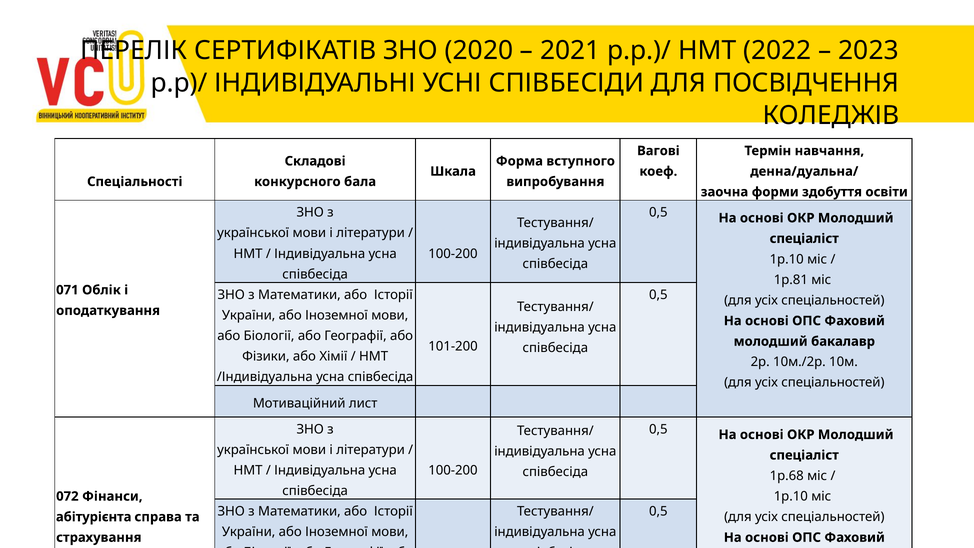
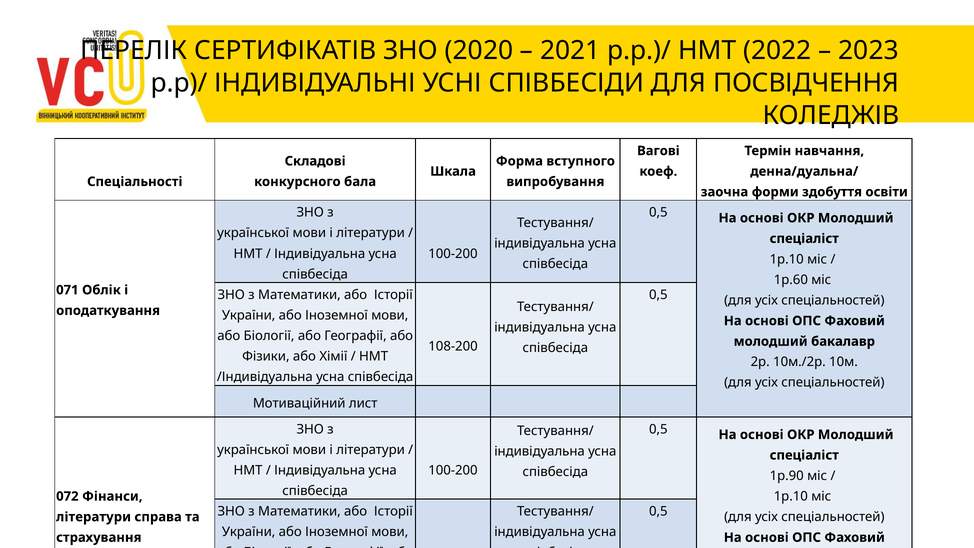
1р.81: 1р.81 -> 1р.60 (791, 280)
101-200: 101-200 -> 108-200 (453, 346)
1р.68: 1р.68 -> 1р.90 (787, 476)
абітурієнта: абітурієнта -> літератури (94, 517)
